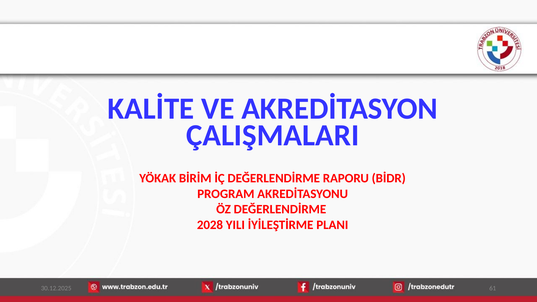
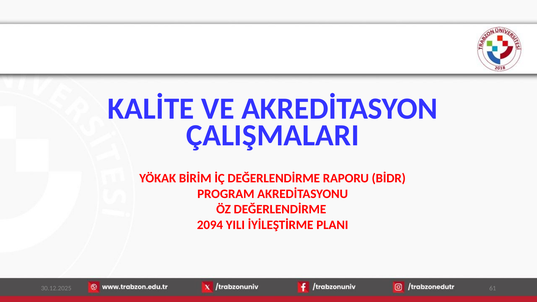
2028: 2028 -> 2094 (210, 225)
